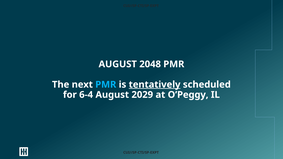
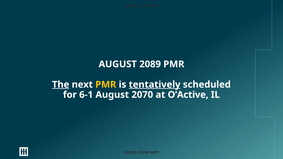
2048: 2048 -> 2089 (150, 64)
The underline: none -> present (61, 85)
PMR colour: light blue -> yellow (106, 85)
6-4: 6-4 -> 6-1 (86, 95)
2029: 2029 -> 2070 (142, 95)
O’Peggy: O’Peggy -> O’Active (188, 95)
